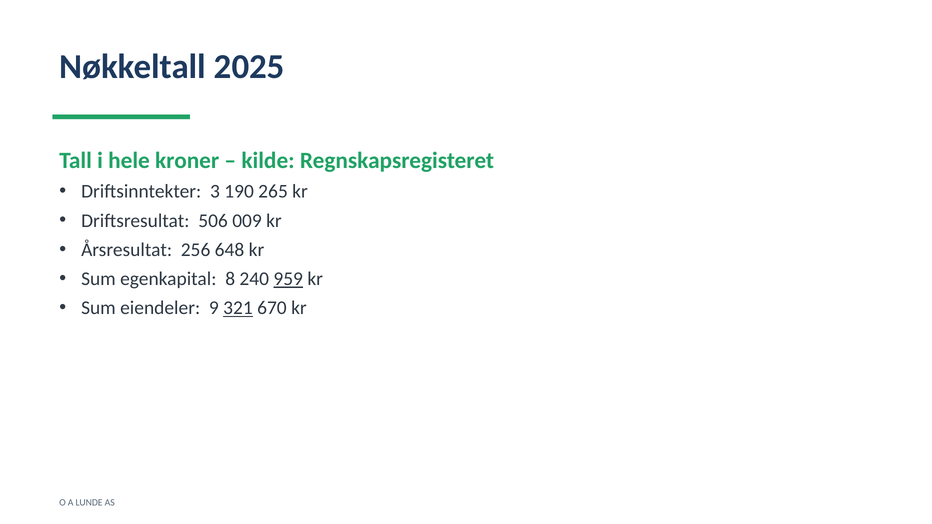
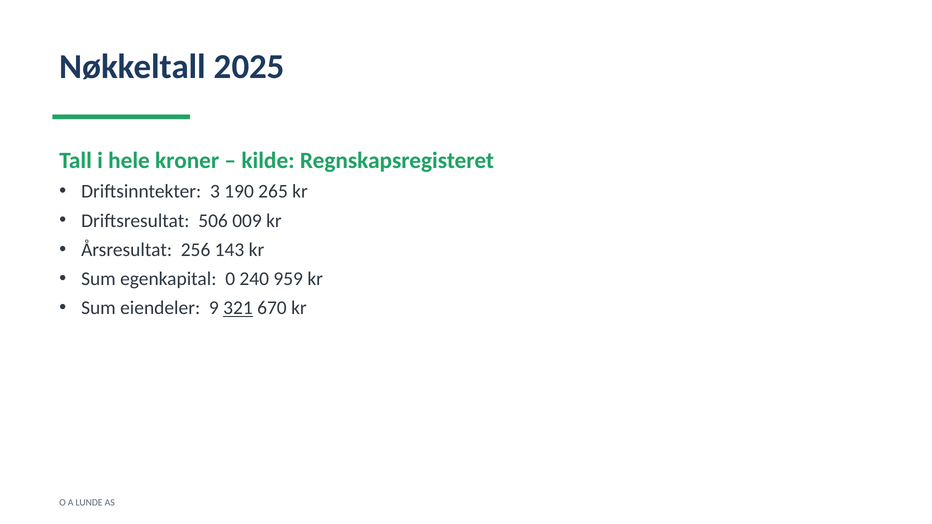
648: 648 -> 143 (230, 250)
8: 8 -> 0 (230, 279)
959 underline: present -> none (288, 279)
